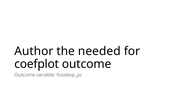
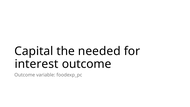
Author: Author -> Capital (34, 51)
coefplot: coefplot -> interest (37, 64)
